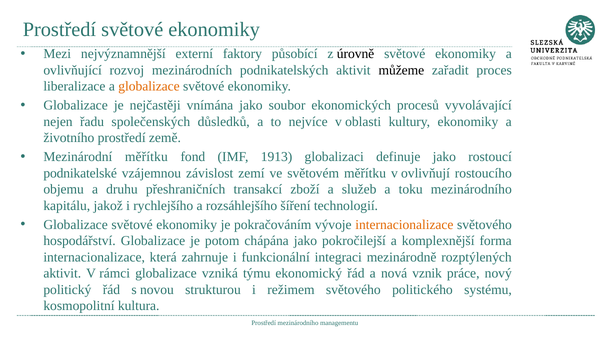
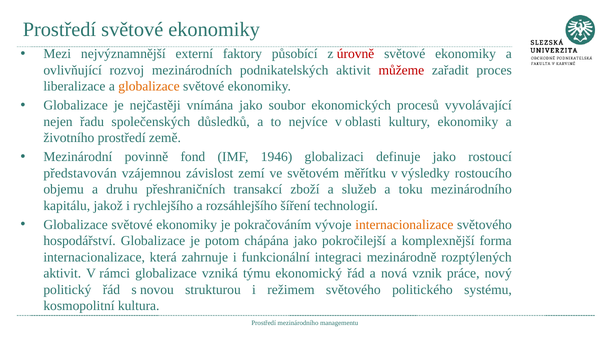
úrovně colour: black -> red (356, 54)
můžeme colour: black -> red (401, 70)
Mezinárodní měřítku: měřítku -> povinně (146, 157)
1913: 1913 -> 1946 (277, 157)
podnikatelské: podnikatelské -> představován (80, 173)
ovlivňují: ovlivňují -> výsledky (426, 173)
